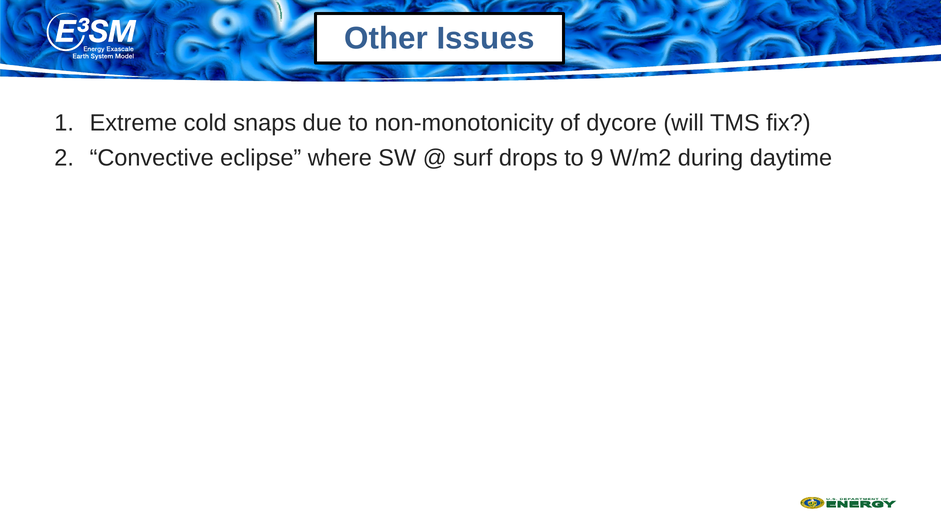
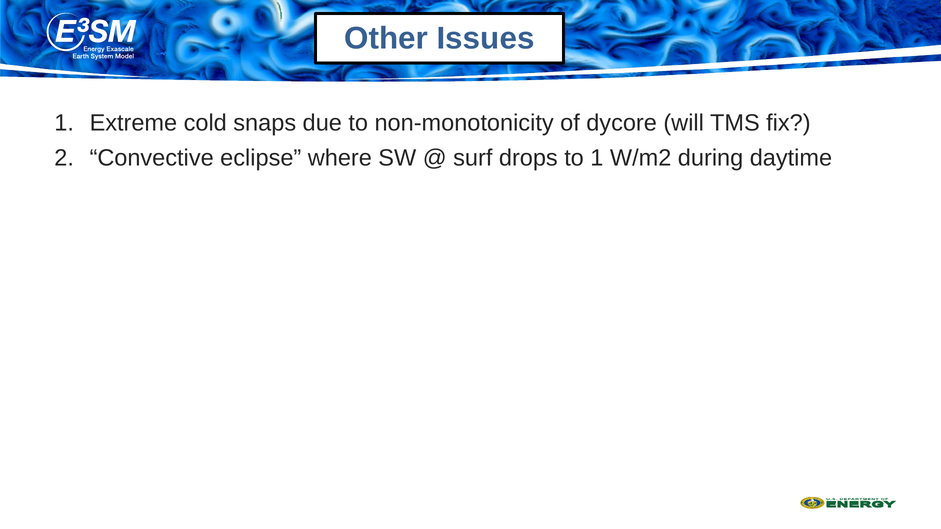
to 9: 9 -> 1 (597, 158)
